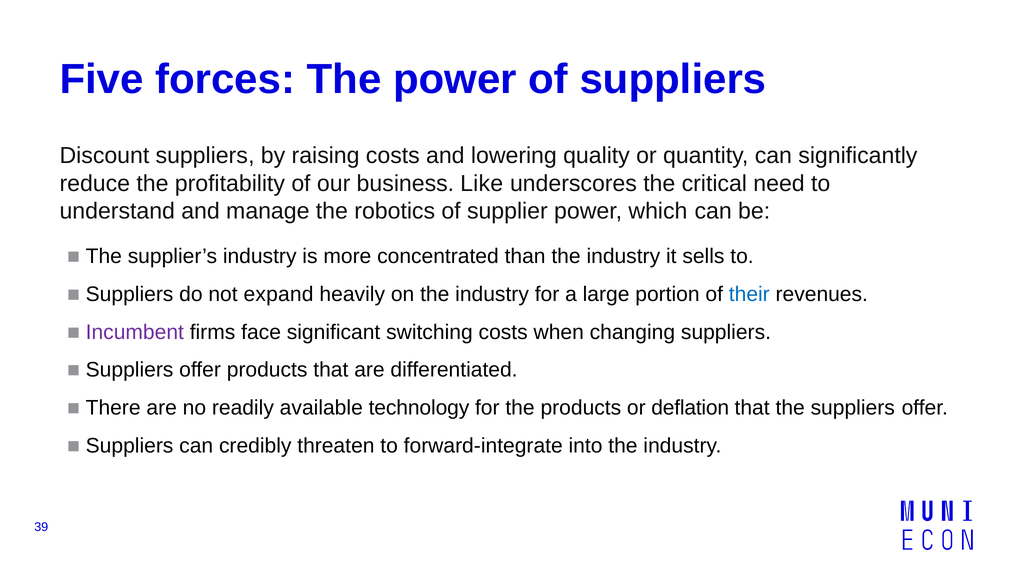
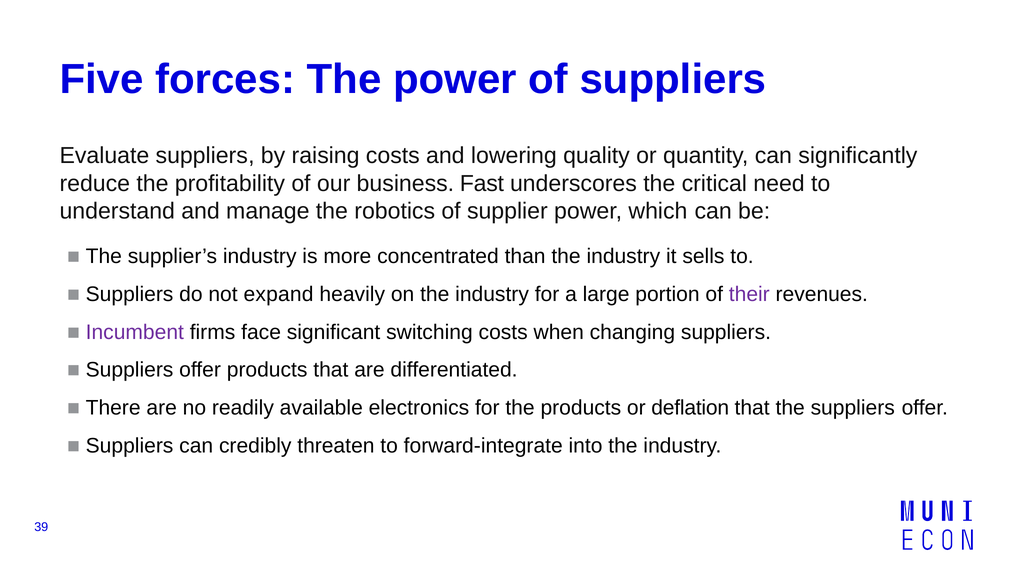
Discount: Discount -> Evaluate (104, 156)
Like: Like -> Fast (482, 183)
their colour: blue -> purple (749, 294)
technology: technology -> electronics (419, 408)
